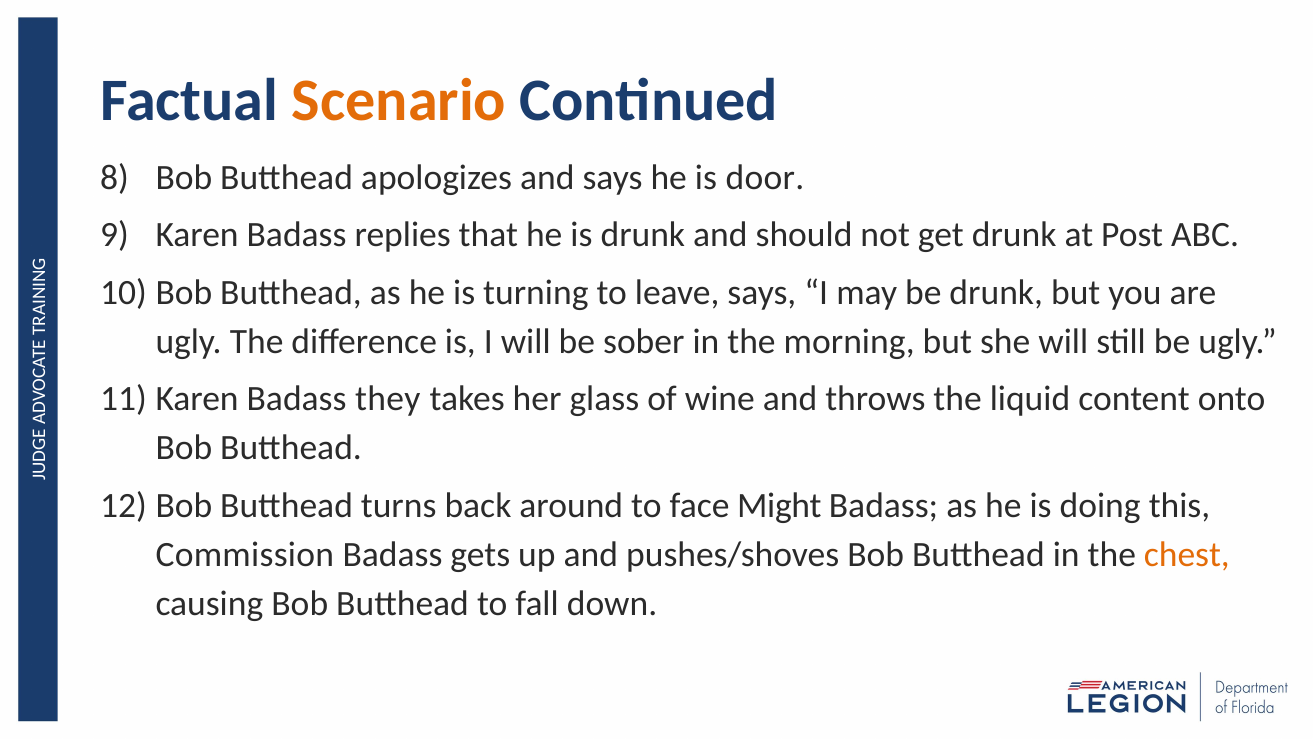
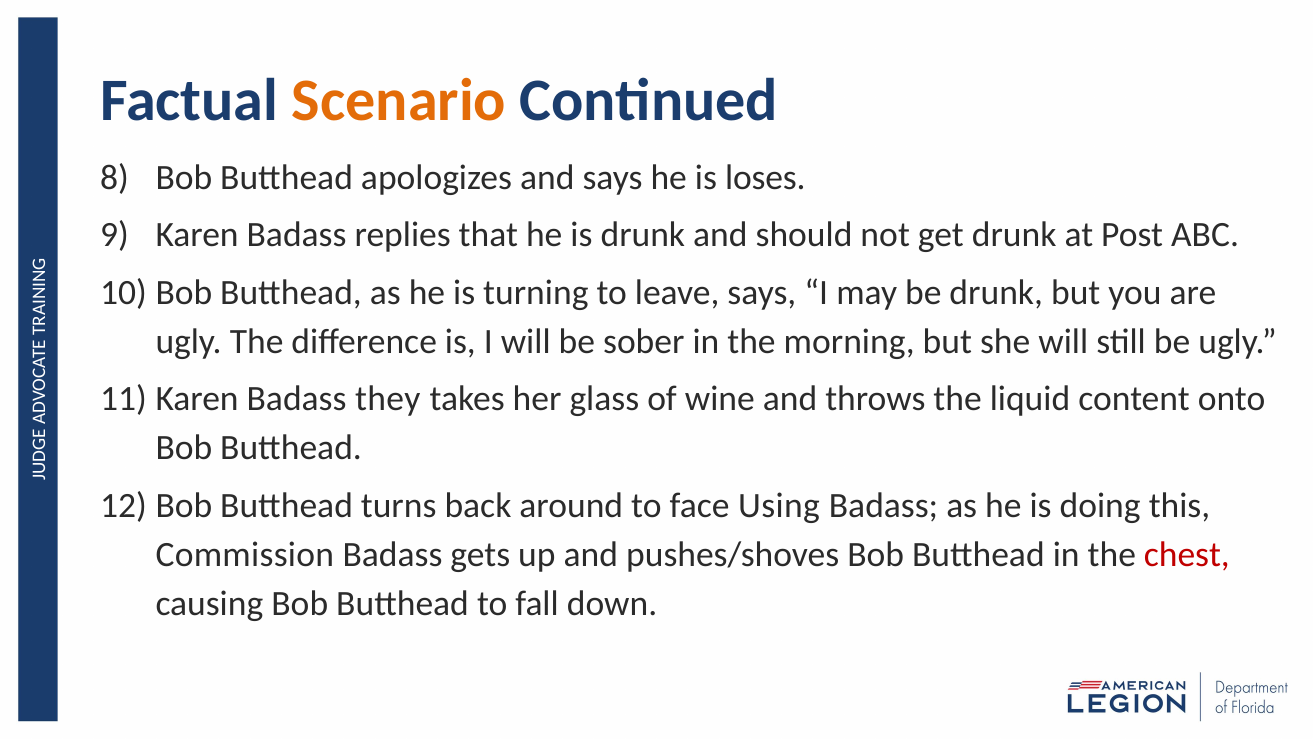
door: door -> loses (765, 177)
Might: Might -> Using (779, 505)
chest colour: orange -> red (1187, 554)
